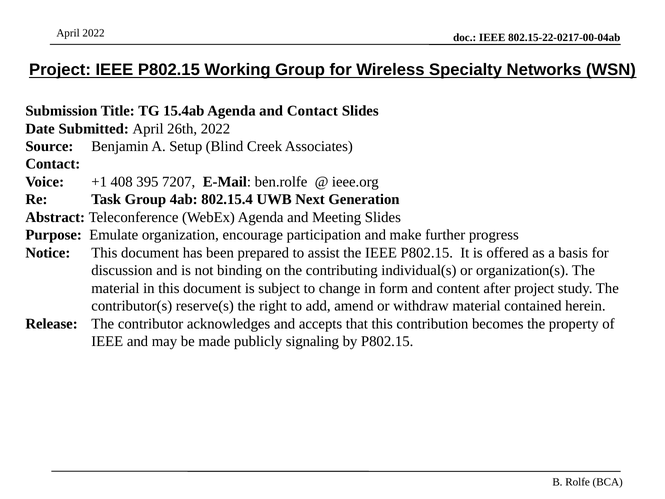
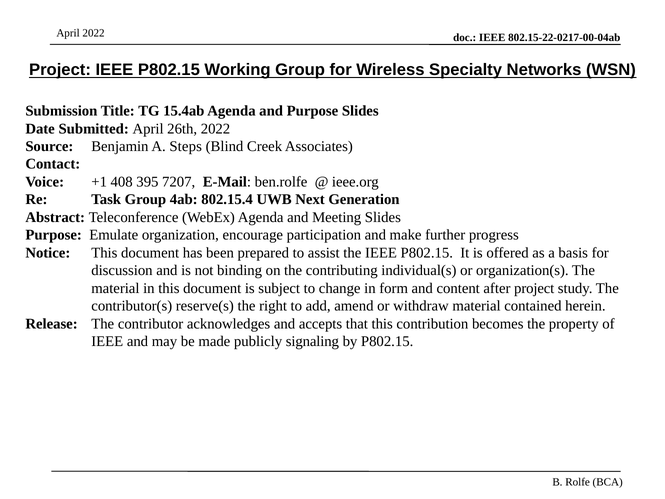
and Contact: Contact -> Purpose (312, 111)
Setup: Setup -> Steps (186, 146)
